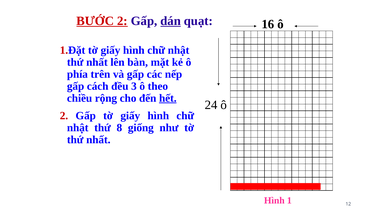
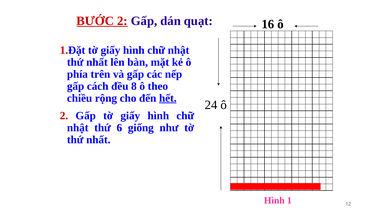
dán underline: present -> none (171, 21)
3: 3 -> 8 (134, 86)
8: 8 -> 6 (119, 127)
